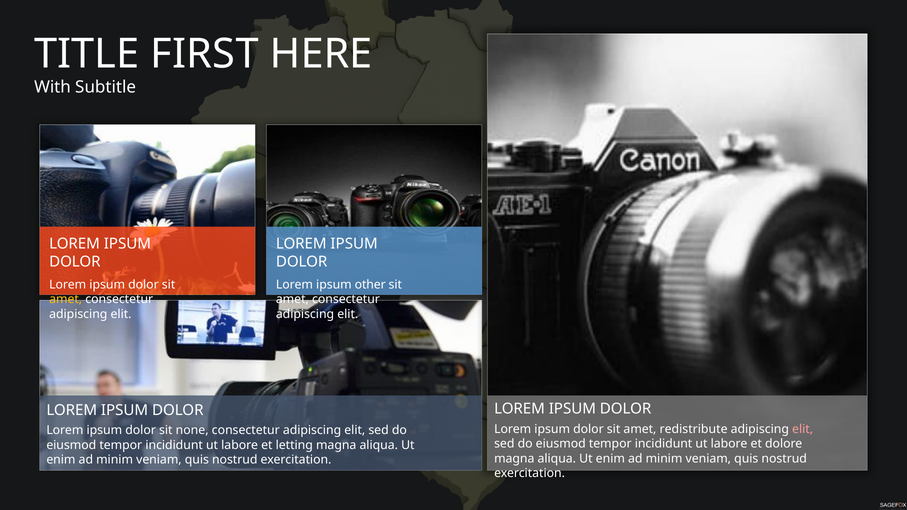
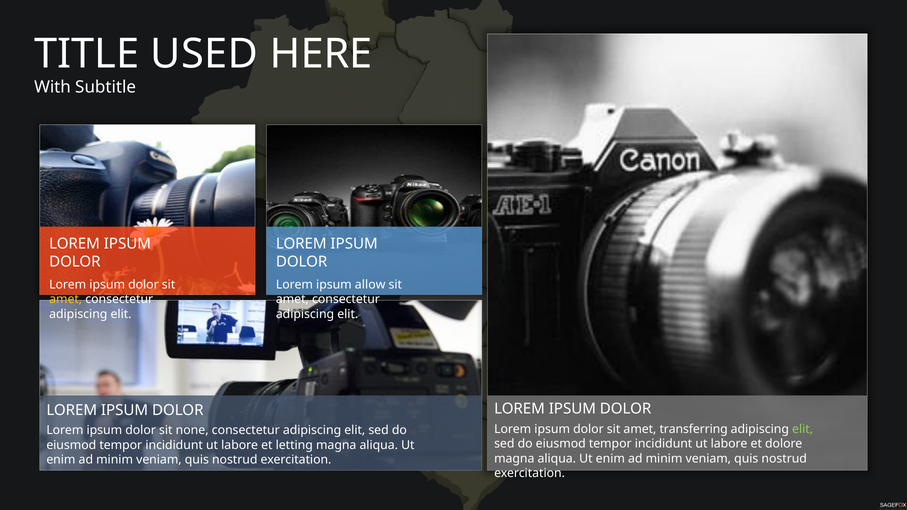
FIRST: FIRST -> USED (204, 54)
other: other -> allow (370, 285)
redistribute: redistribute -> transferring (694, 429)
elit colour: pink -> light green (803, 429)
